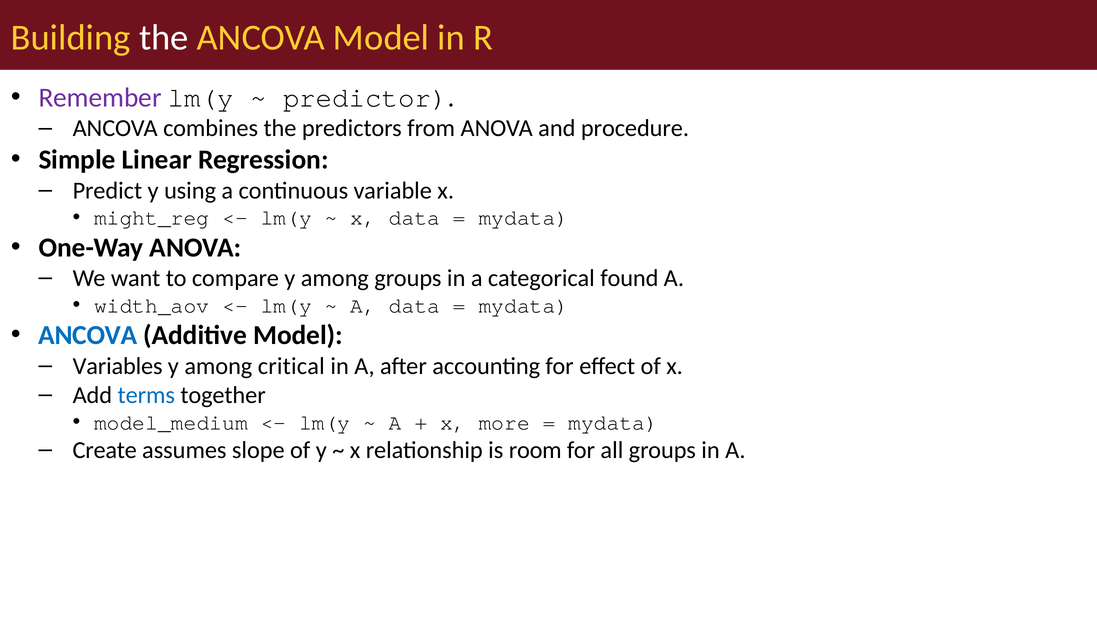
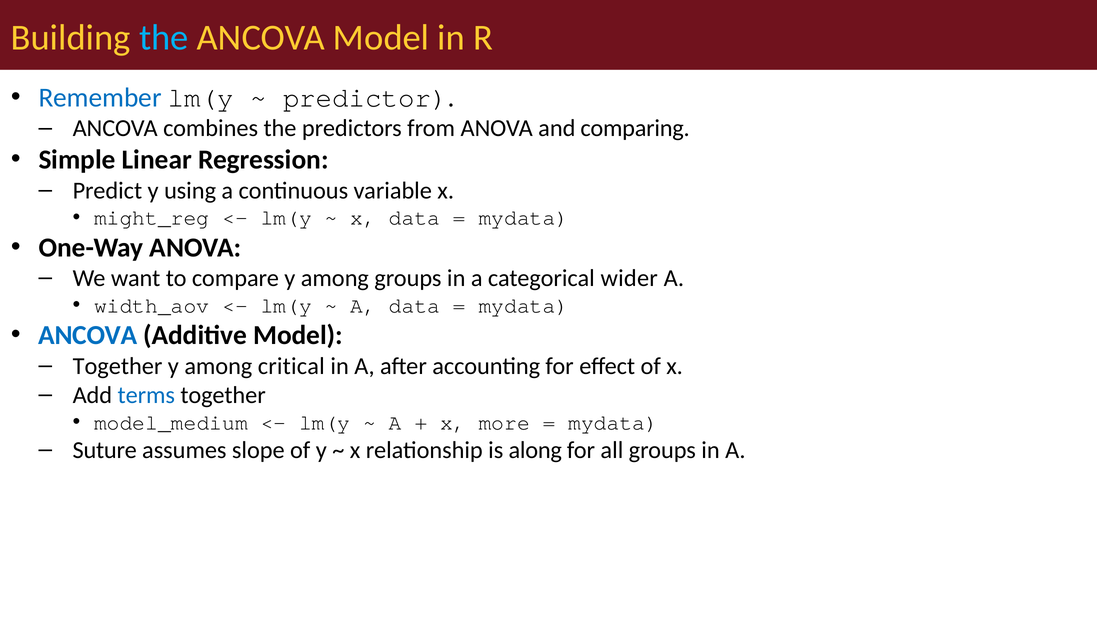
the colour: white -> light blue (164, 38)
Remember colour: purple -> blue (100, 98)
procedure: procedure -> comparing (635, 128)
found: found -> wider (629, 278)
Variables: Variables -> Together (118, 366)
Create: Create -> Suture (105, 450)
room: room -> along (535, 450)
